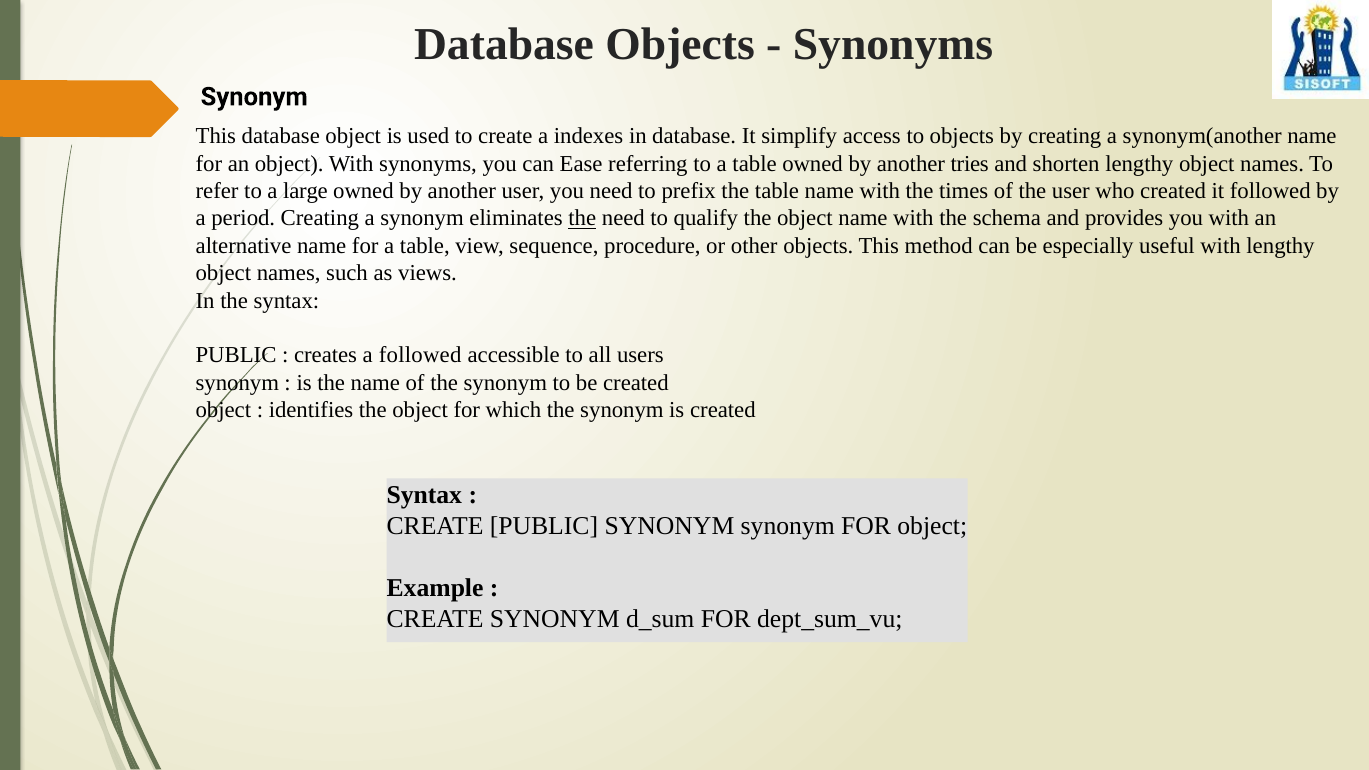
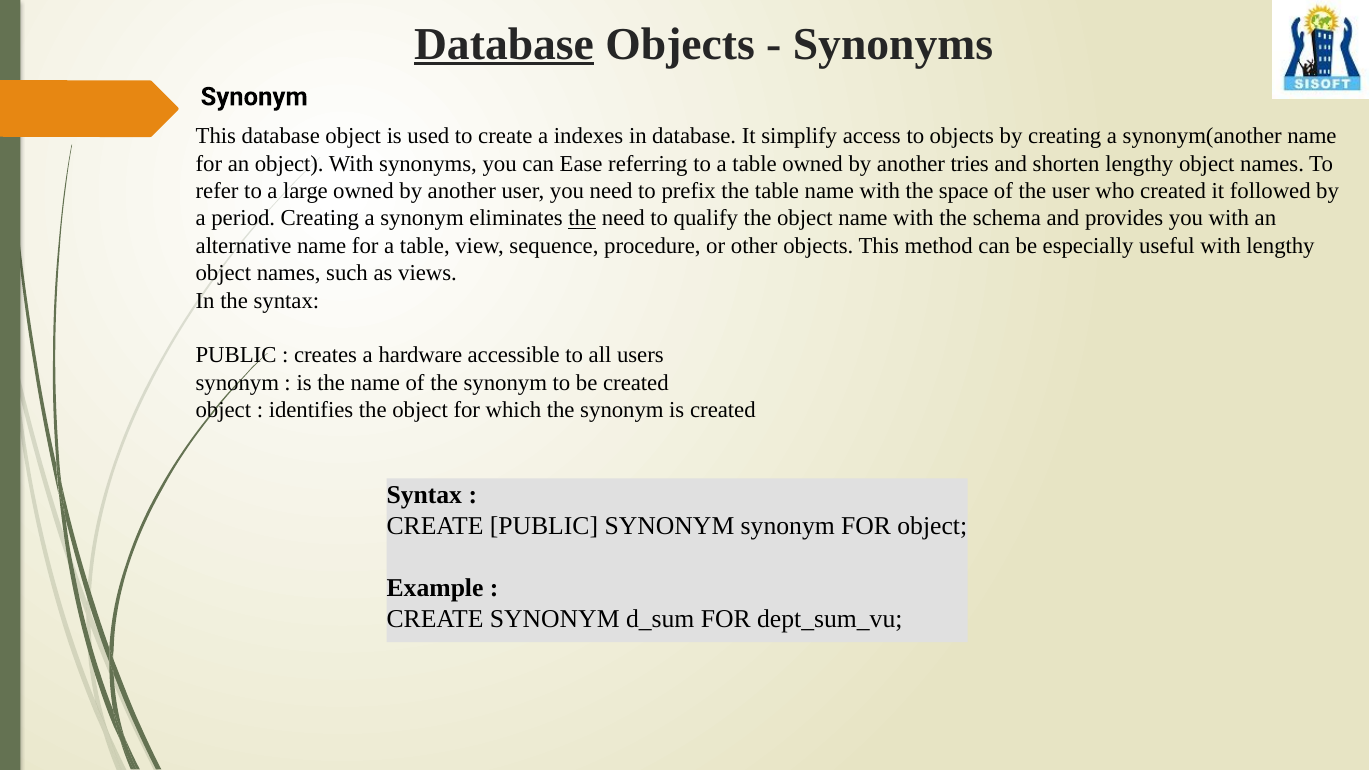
Database underline: none -> present (504, 44)
times: times -> space (964, 191)
a followed: followed -> hardware (420, 355)
